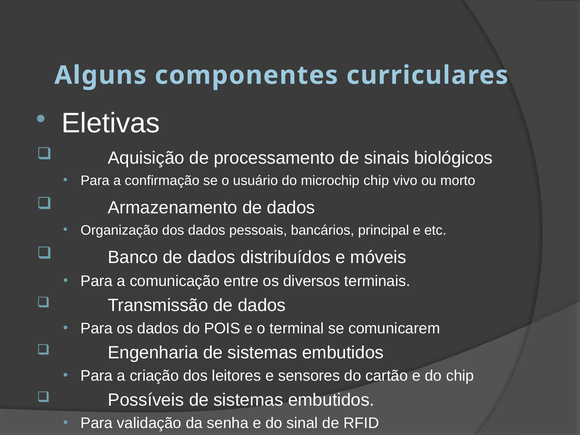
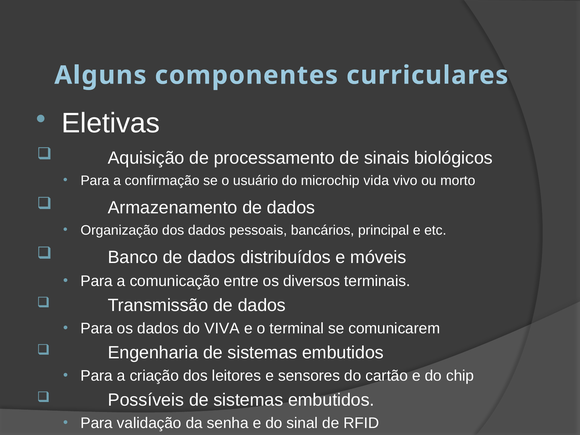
microchip chip: chip -> vida (376, 181)
POIS: POIS -> VIVA (222, 329)
